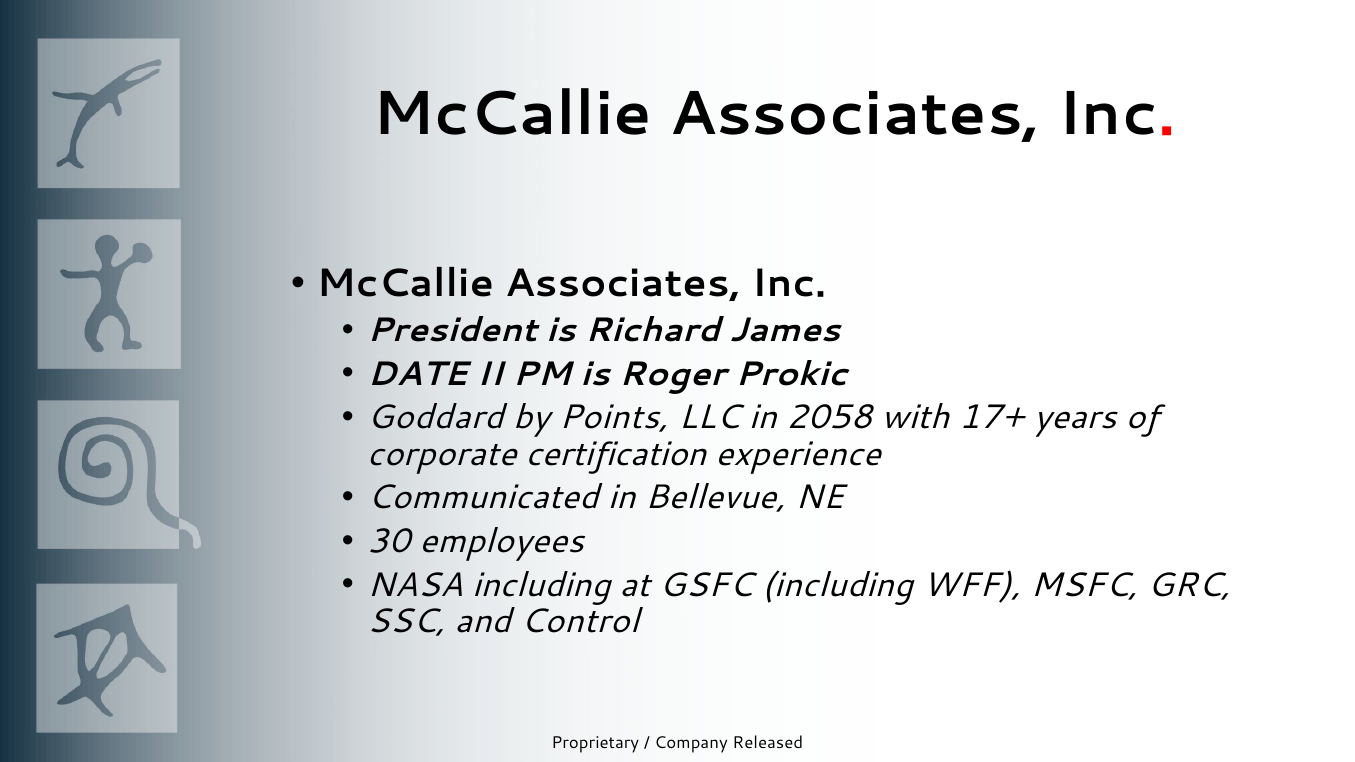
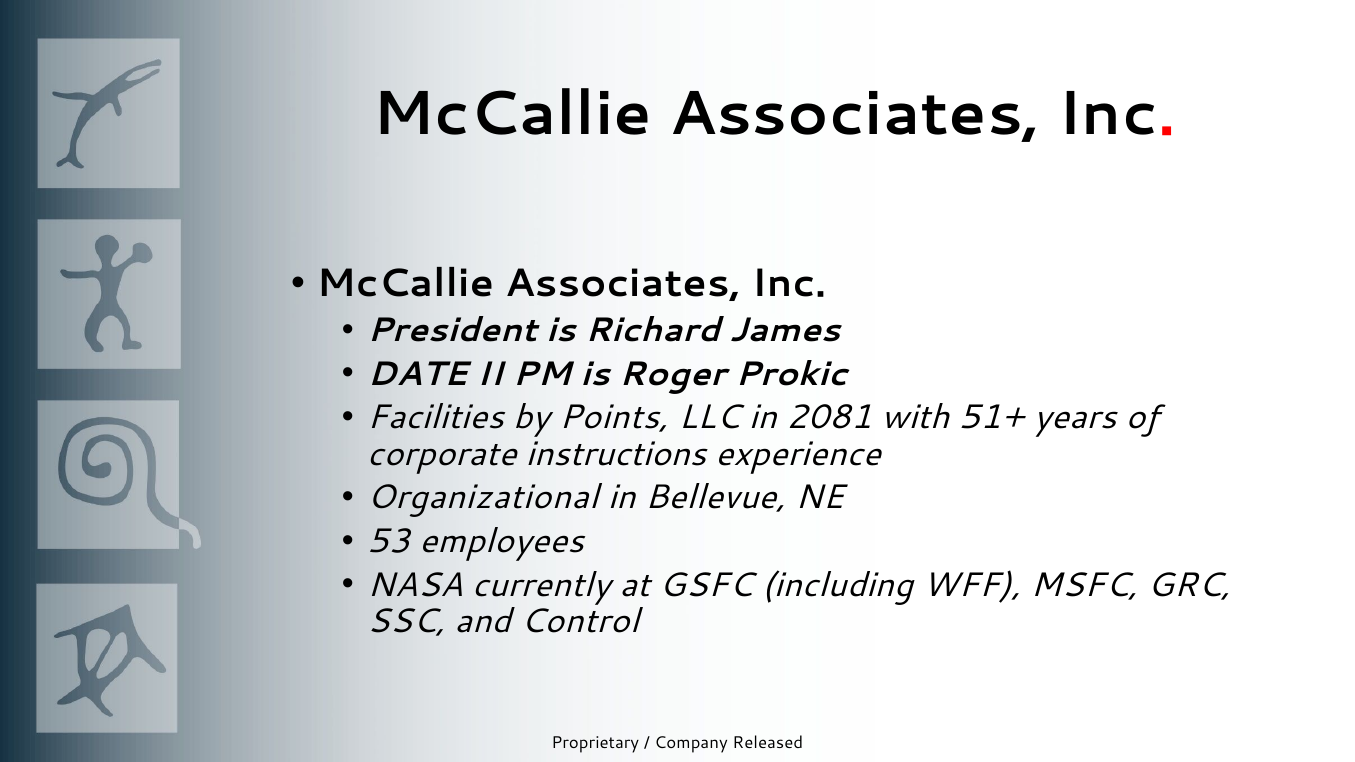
Goddard: Goddard -> Facilities (436, 418)
2058: 2058 -> 2081 (829, 418)
17+: 17+ -> 51+ (992, 418)
certification: certification -> instructions (616, 454)
Communicated: Communicated -> Organizational (483, 498)
30: 30 -> 53 (389, 542)
NASA including: including -> currently (541, 585)
